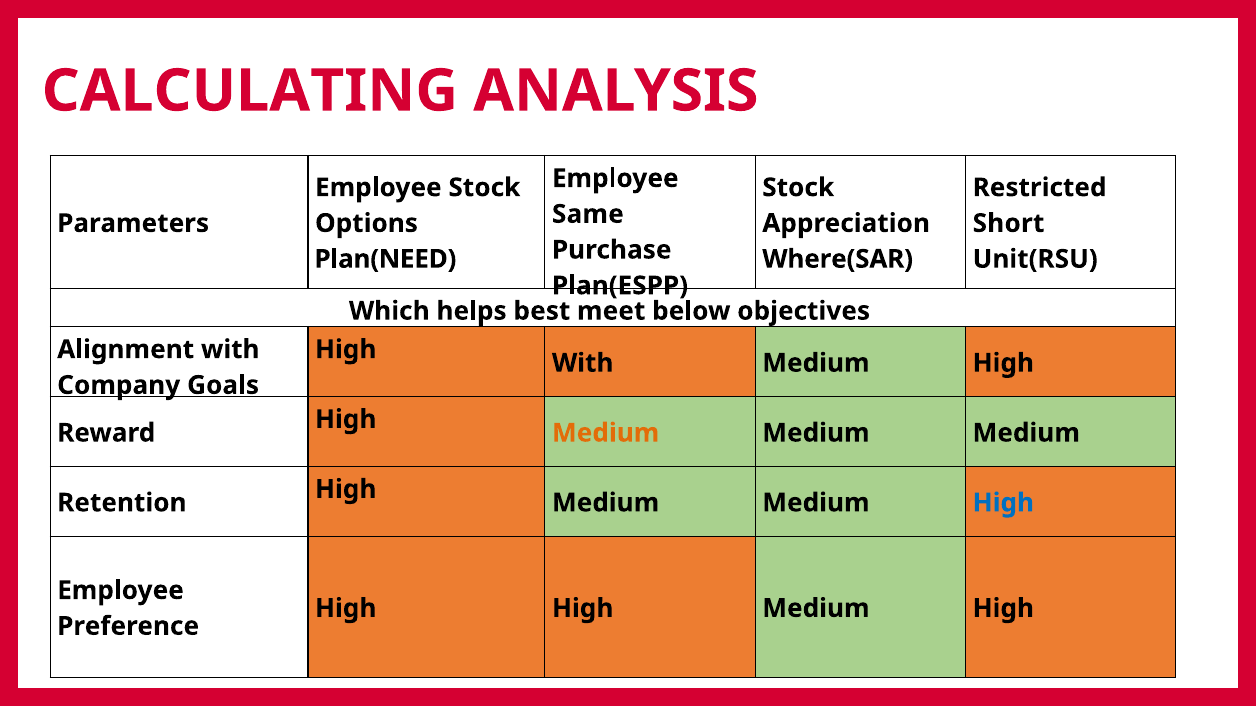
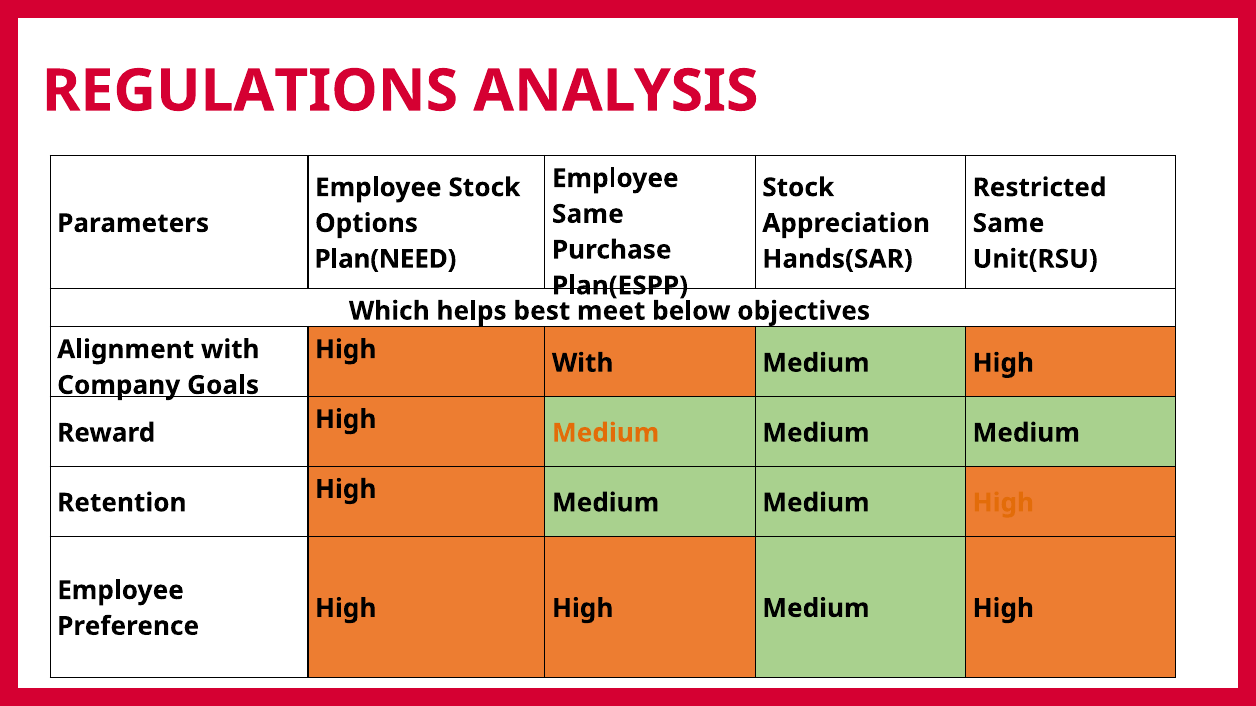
CALCULATING: CALCULATING -> REGULATIONS (250, 91)
Short: Short -> Same (1008, 223)
Where(SAR: Where(SAR -> Hands(SAR (838, 259)
High colour: blue -> orange (1003, 503)
